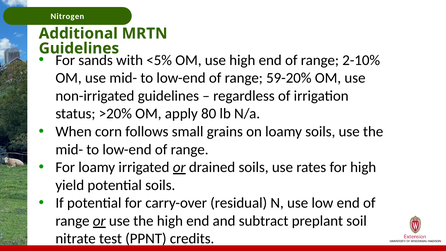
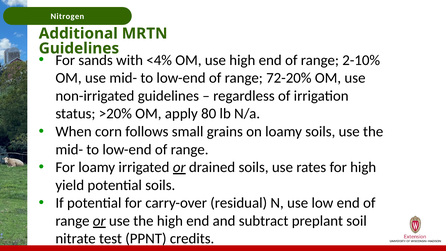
<5%: <5% -> <4% (159, 60)
59-20%: 59-20% -> 72-20% (289, 78)
